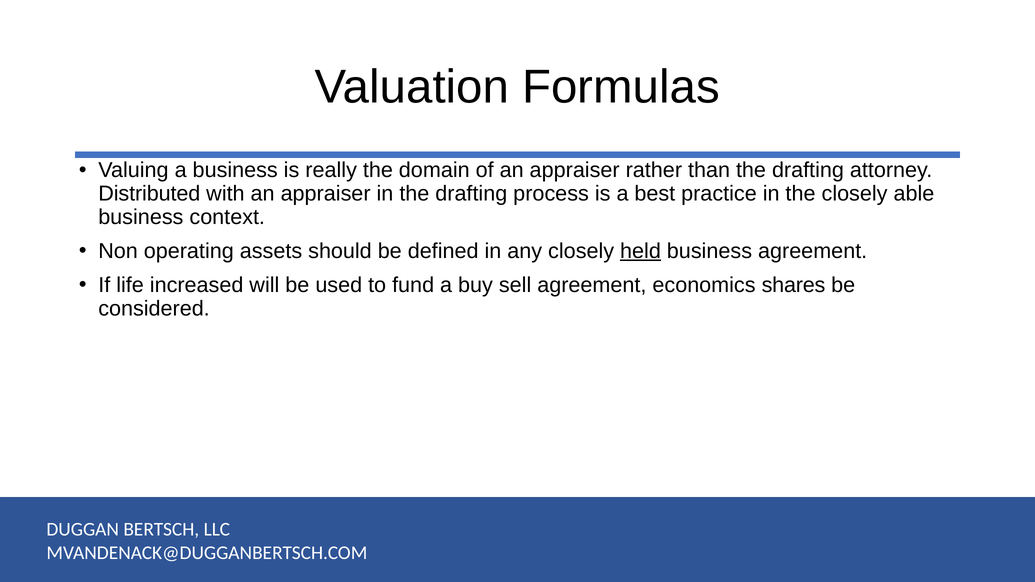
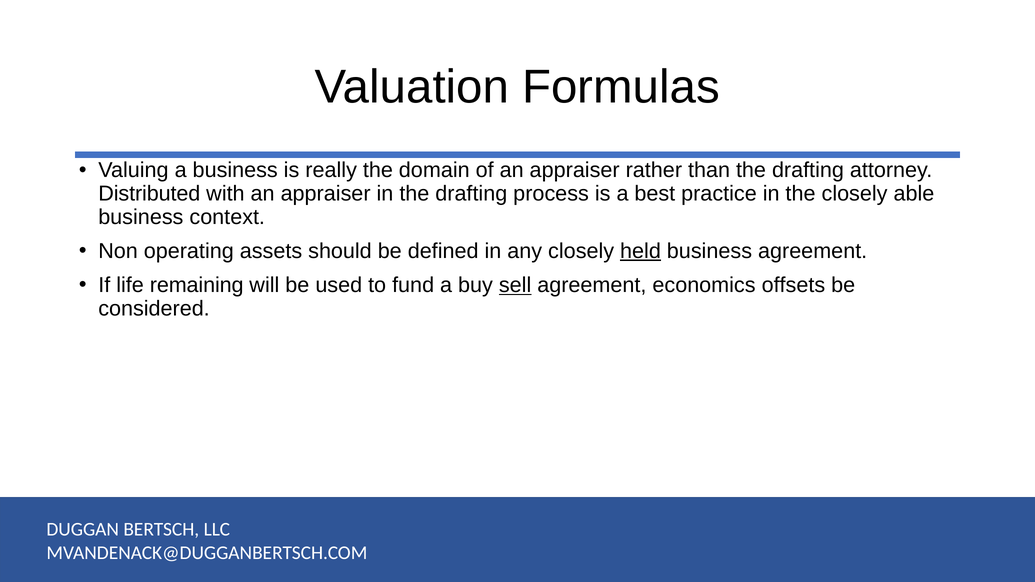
increased: increased -> remaining (197, 285)
sell underline: none -> present (515, 285)
shares: shares -> offsets (793, 285)
